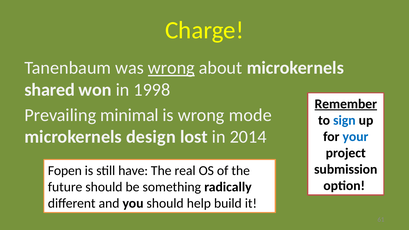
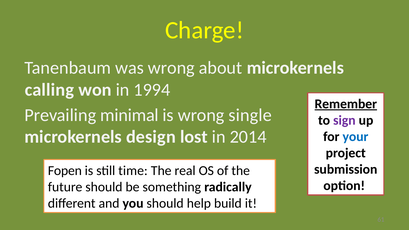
wrong underline: present -> none (171, 68)
shared: shared -> calling (49, 90)
1998: 1998 -> 1994 (152, 90)
mode: mode -> single (250, 115)
sign colour: blue -> purple (344, 120)
have: have -> time (133, 171)
